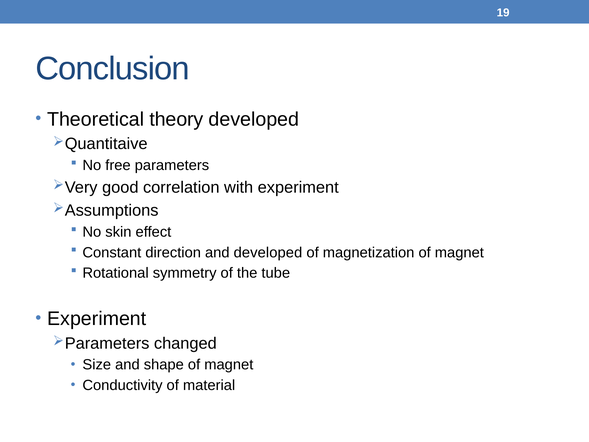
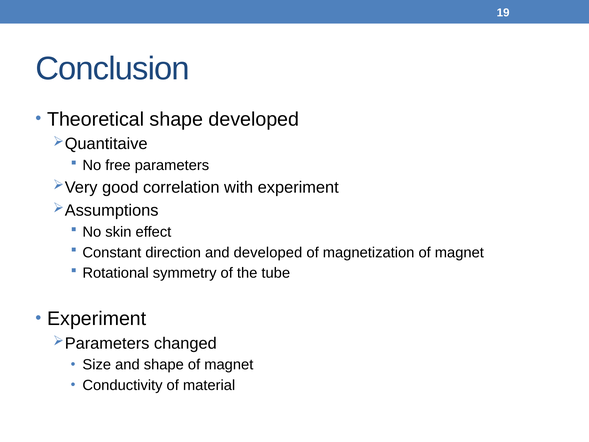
Theoretical theory: theory -> shape (176, 119)
